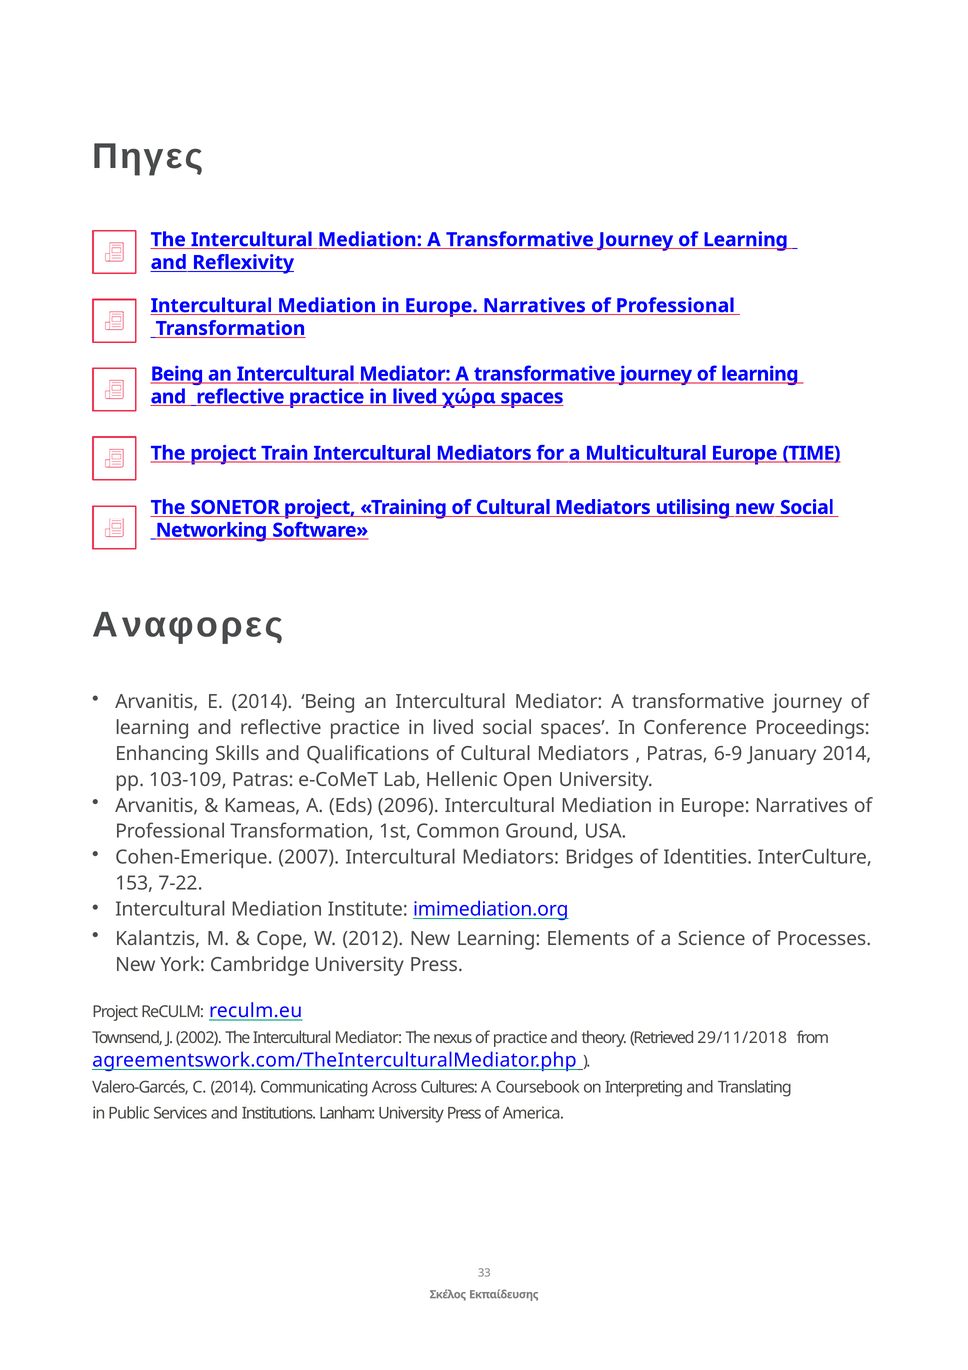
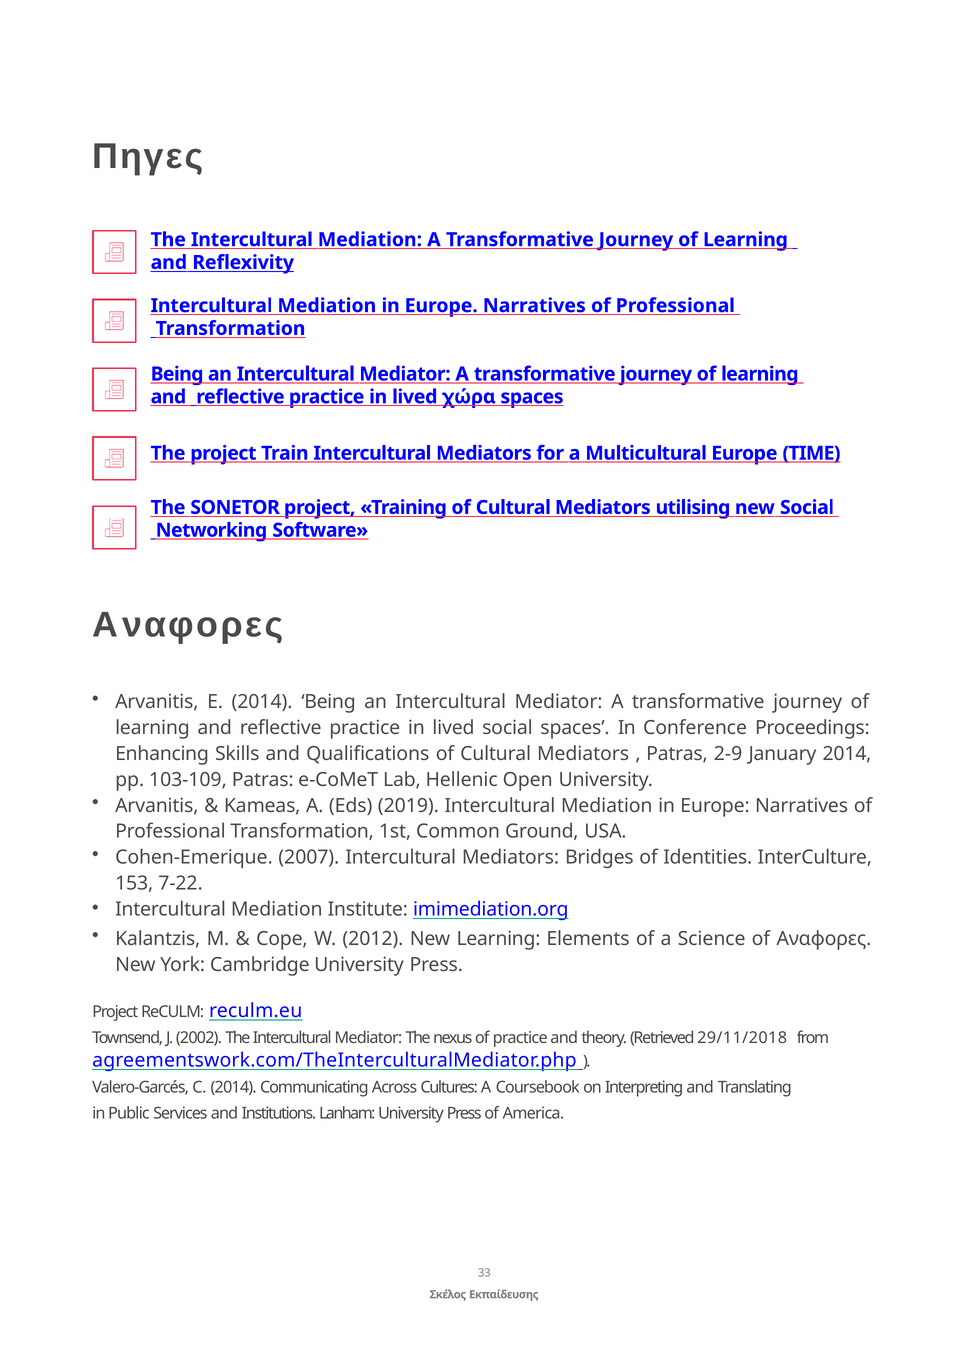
6-9: 6-9 -> 2-9 (728, 754)
2096: 2096 -> 2019 (408, 806)
of Processes: Processes -> Αναφορες (824, 939)
